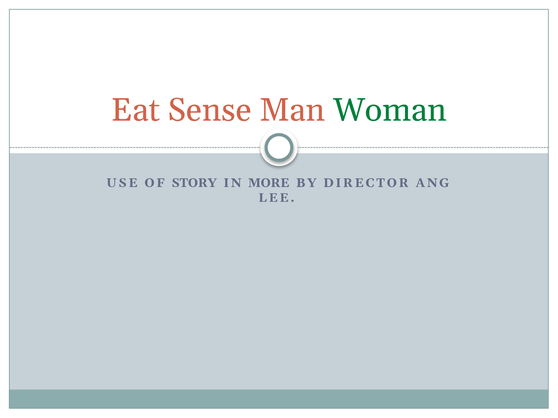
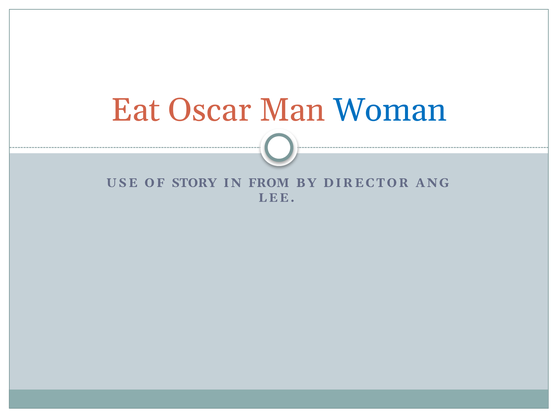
Sense: Sense -> Oscar (210, 110)
Woman colour: green -> blue (390, 110)
MORE: MORE -> FROM (269, 183)
